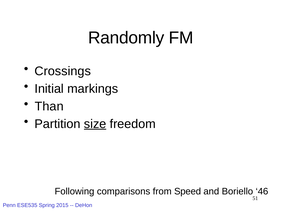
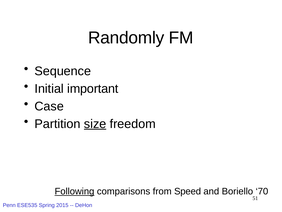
Crossings: Crossings -> Sequence (63, 71)
markings: markings -> important (93, 88)
Than: Than -> Case (49, 106)
Following underline: none -> present (74, 191)
46: 46 -> 70 (262, 191)
